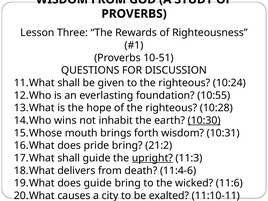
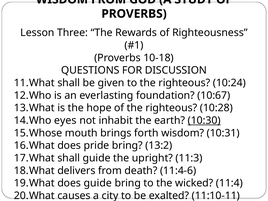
10-51: 10-51 -> 10-18 (159, 58)
10:55: 10:55 -> 10:67 (214, 95)
wins: wins -> eyes (65, 120)
21:2: 21:2 -> 13:2 (159, 146)
upright underline: present -> none (152, 158)
11:6: 11:6 -> 11:4 (229, 183)
